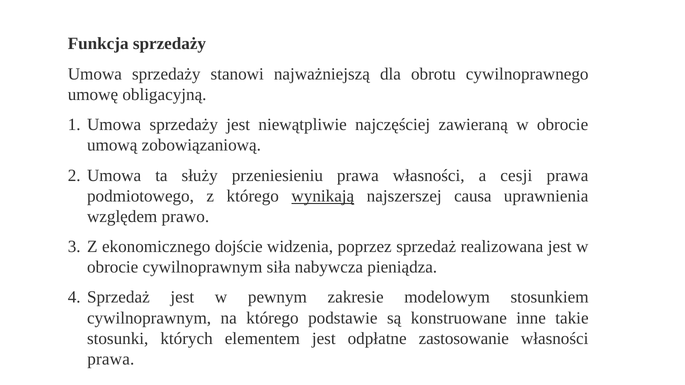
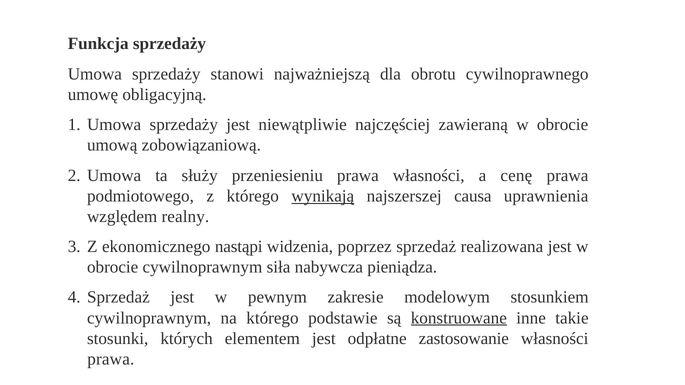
cesji: cesji -> cenę (516, 176)
prawo: prawo -> realny (185, 217)
dojście: dojście -> nastąpi (239, 247)
konstruowane underline: none -> present (459, 318)
